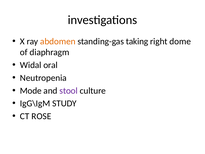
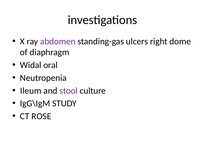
abdomen colour: orange -> purple (58, 41)
taking: taking -> ulcers (137, 41)
Mode: Mode -> Ileum (31, 91)
